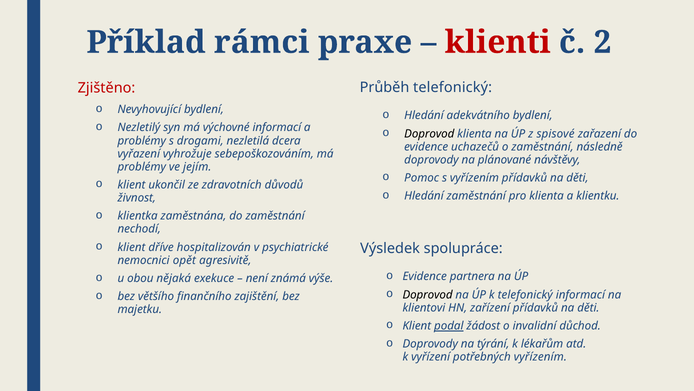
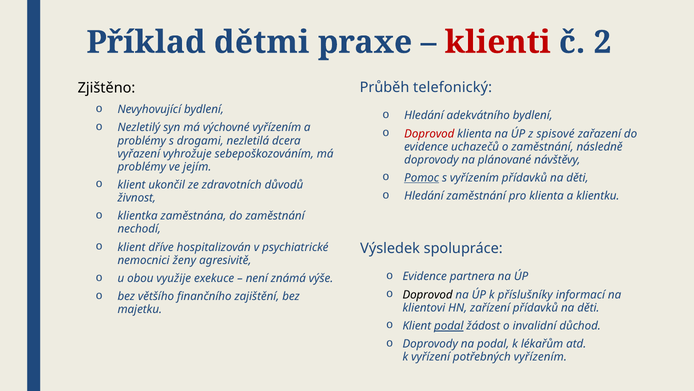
rámci: rámci -> dětmi (262, 42)
Zjištěno colour: red -> black (107, 88)
výchovné informací: informací -> vyřízením (277, 127)
Doprovod colour: black -> red (429, 133)
Pomoc underline: none -> present (422, 178)
opět: opět -> ženy (184, 260)
nějaká: nějaká -> využije (174, 278)
k telefonický: telefonický -> příslušníky (525, 294)
na týrání: týrání -> podal (493, 344)
